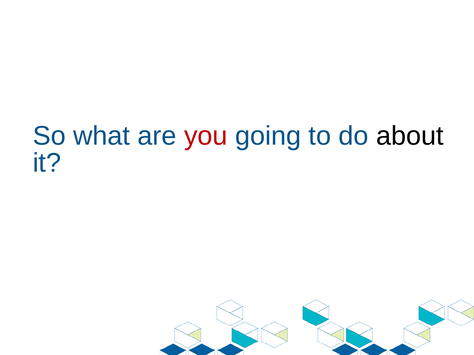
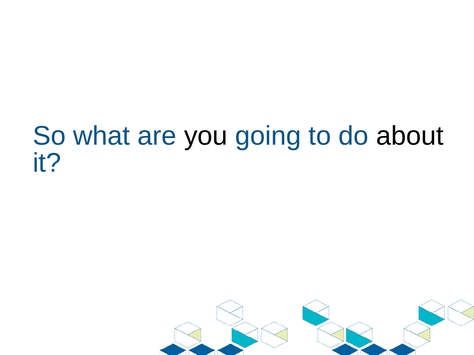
you colour: red -> black (206, 136)
